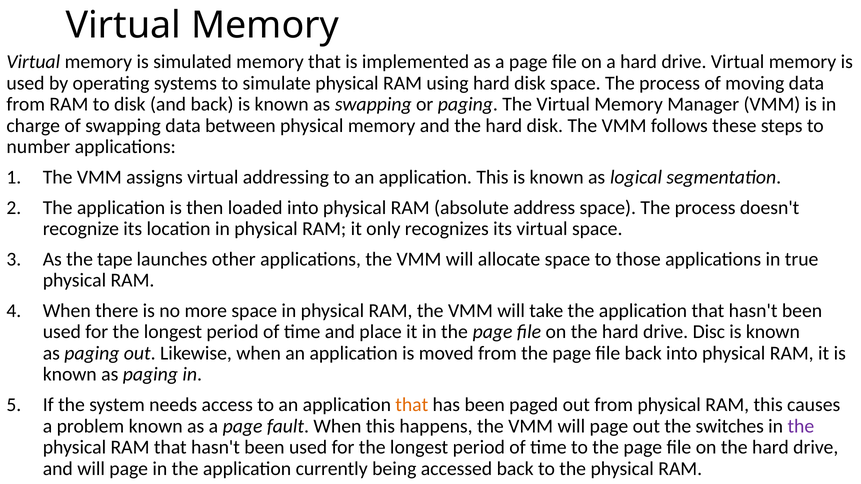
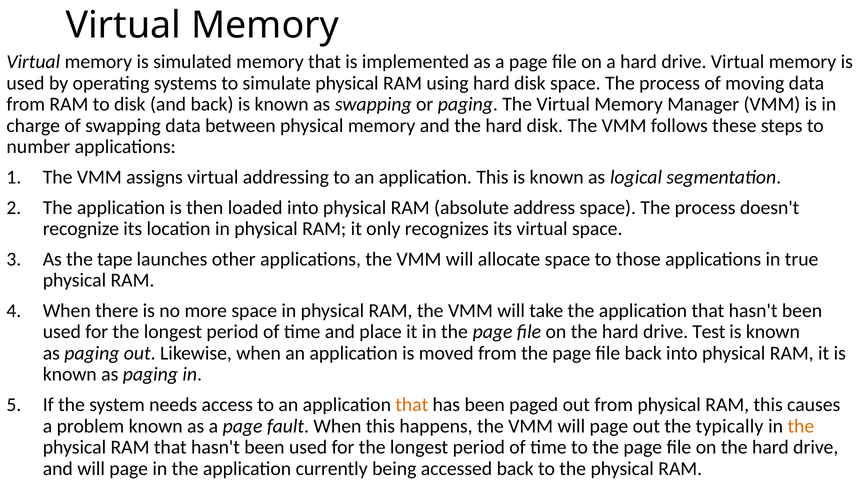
Disc: Disc -> Test (709, 332)
switches: switches -> typically (730, 426)
the colour: purple -> orange (801, 426)
